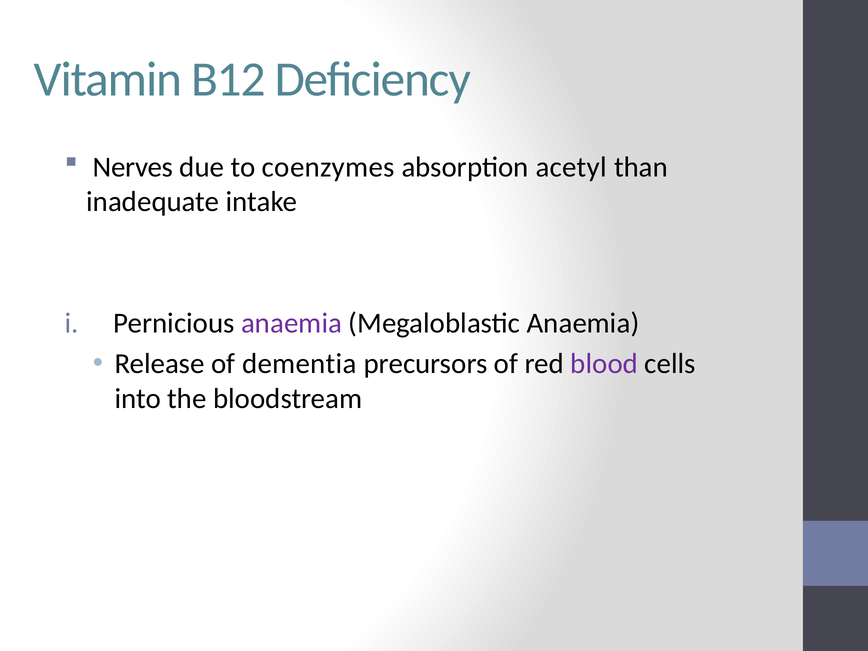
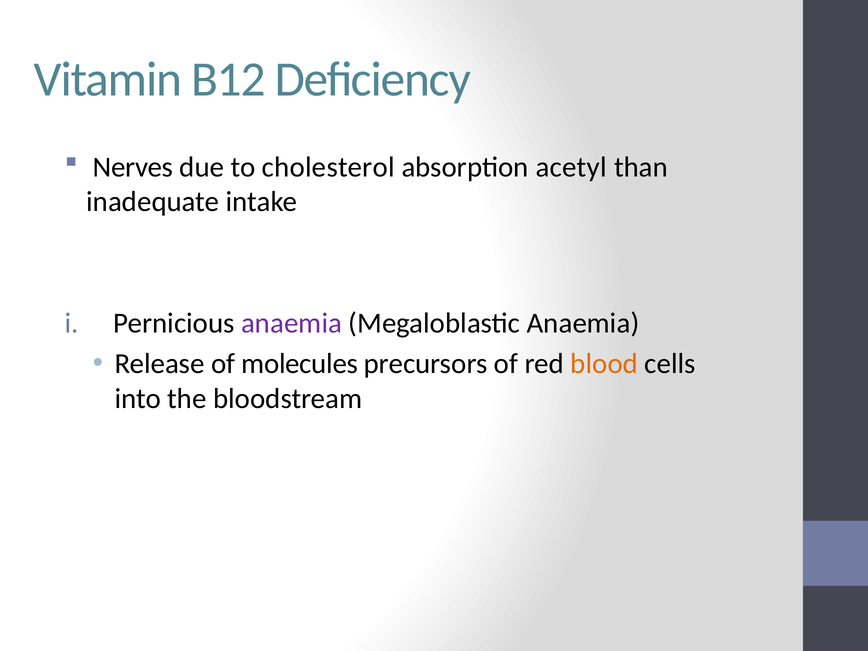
coenzymes: coenzymes -> cholesterol (328, 167)
dementia: dementia -> molecules (300, 364)
blood colour: purple -> orange (604, 364)
